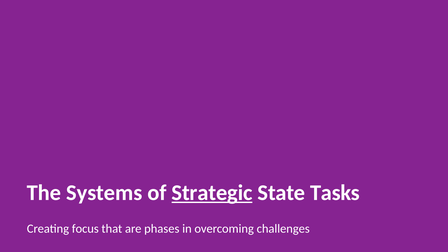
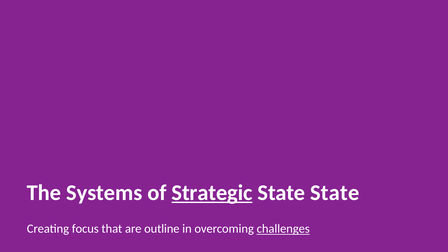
State Tasks: Tasks -> State (335, 193)
phases: phases -> outline (162, 229)
challenges underline: none -> present (283, 229)
